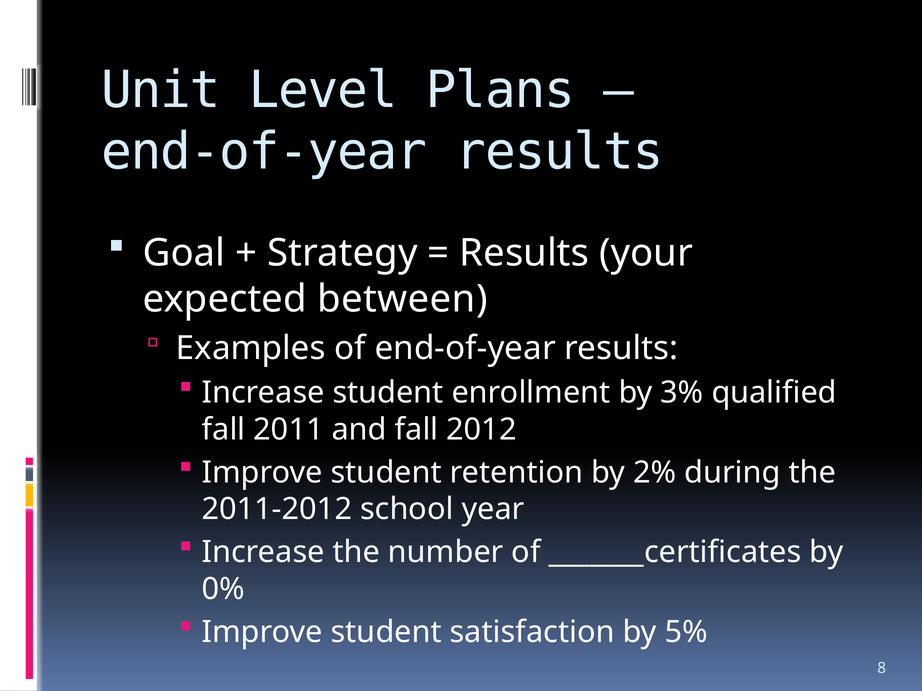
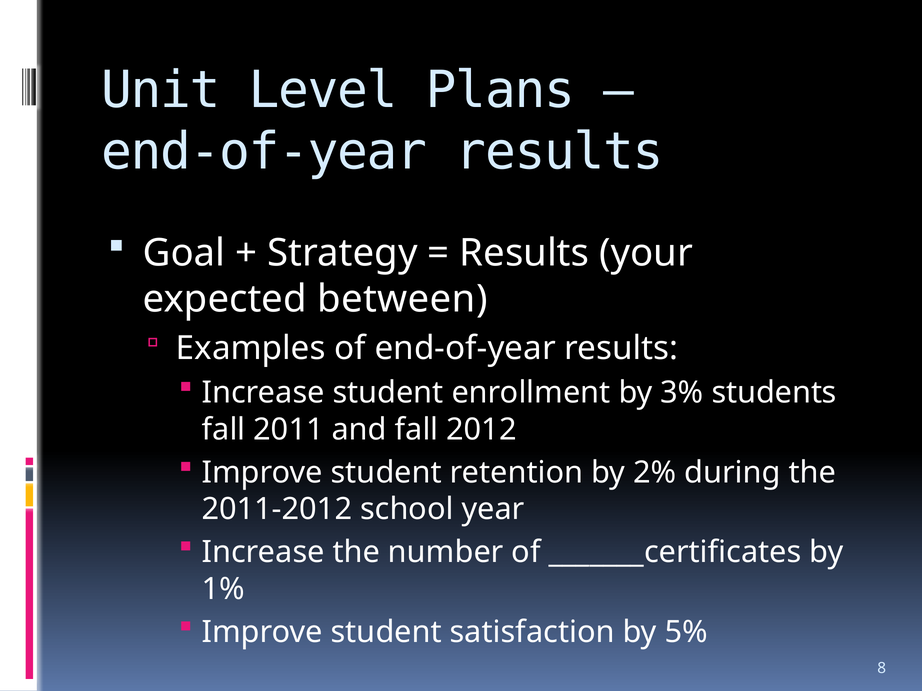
qualified: qualified -> students (774, 393)
0%: 0% -> 1% (223, 590)
